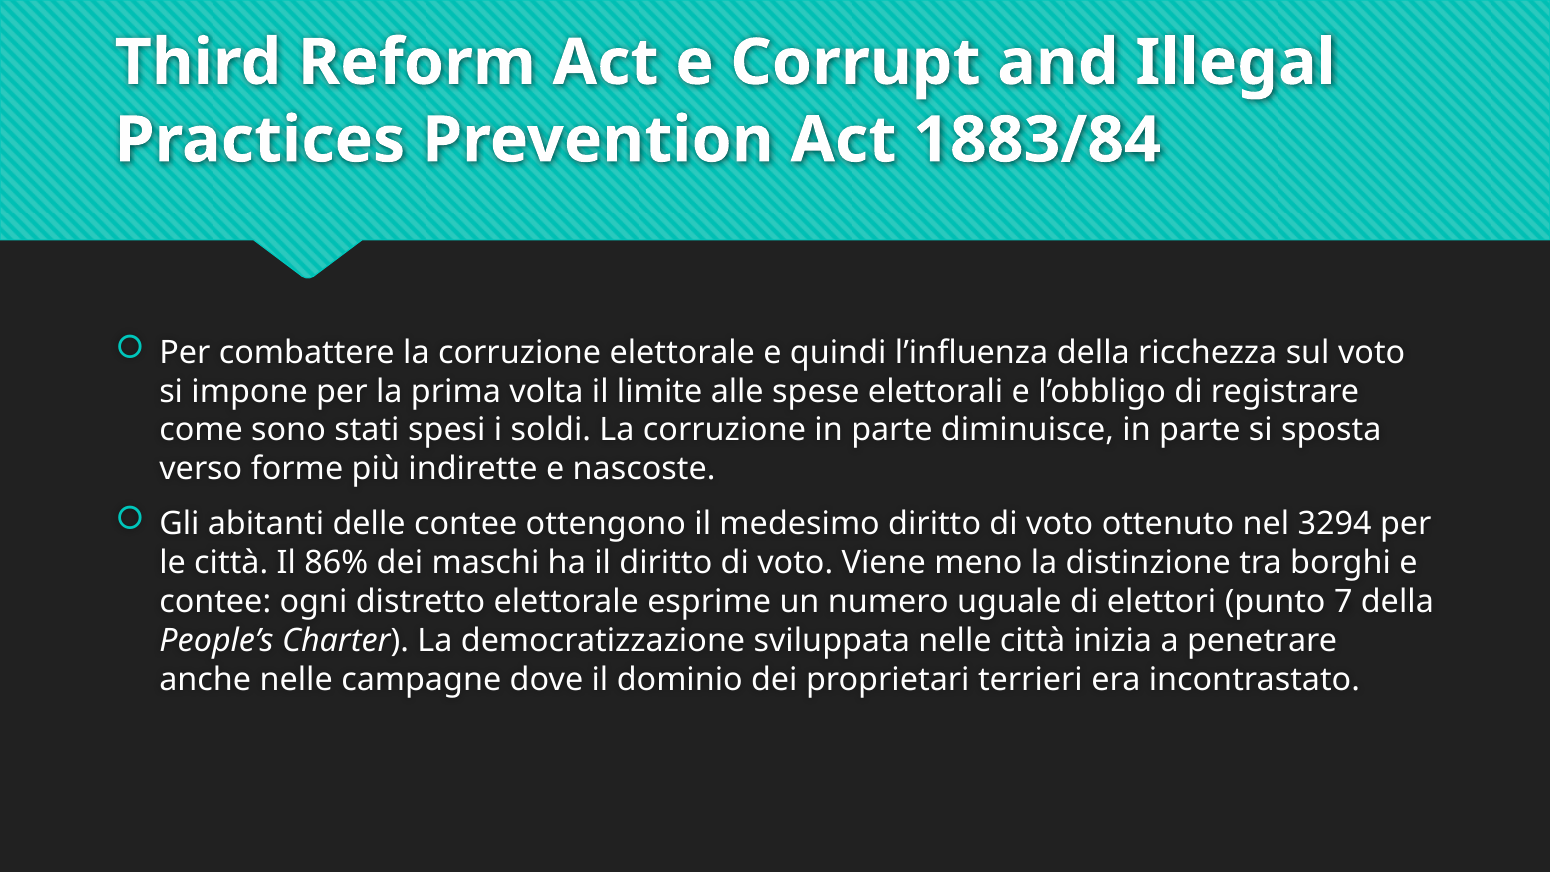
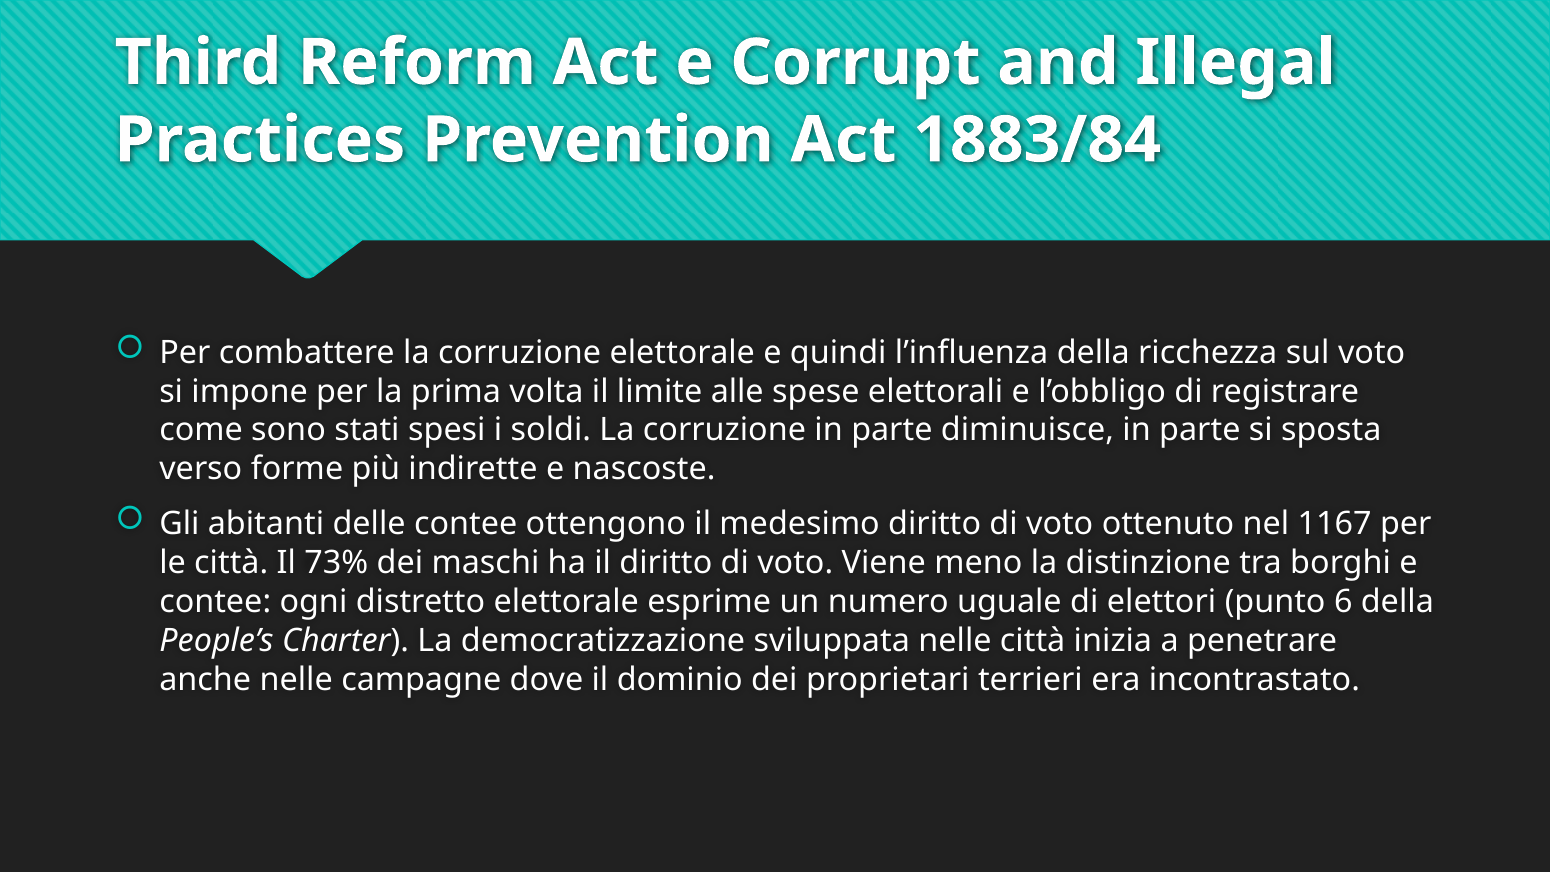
3294: 3294 -> 1167 (1335, 524)
86%: 86% -> 73% (336, 563)
7: 7 -> 6 (1343, 602)
